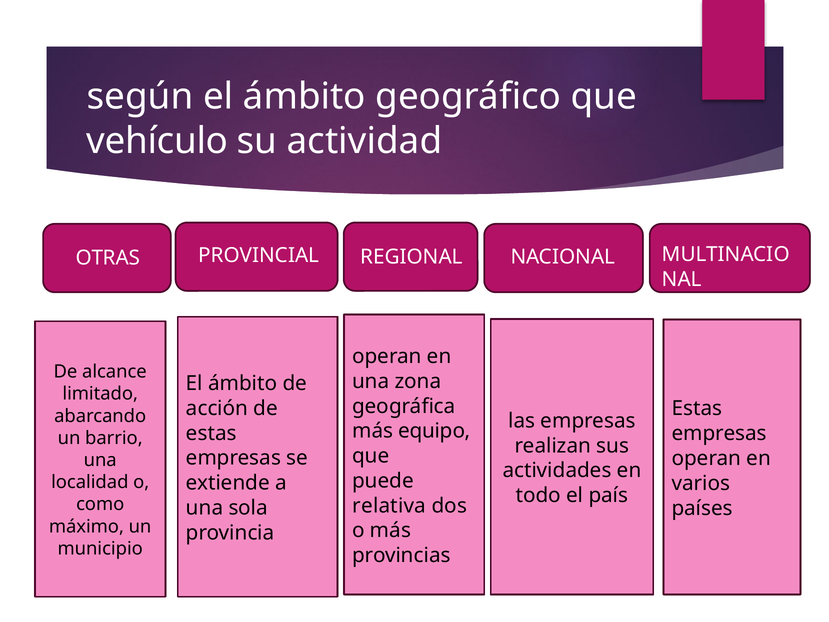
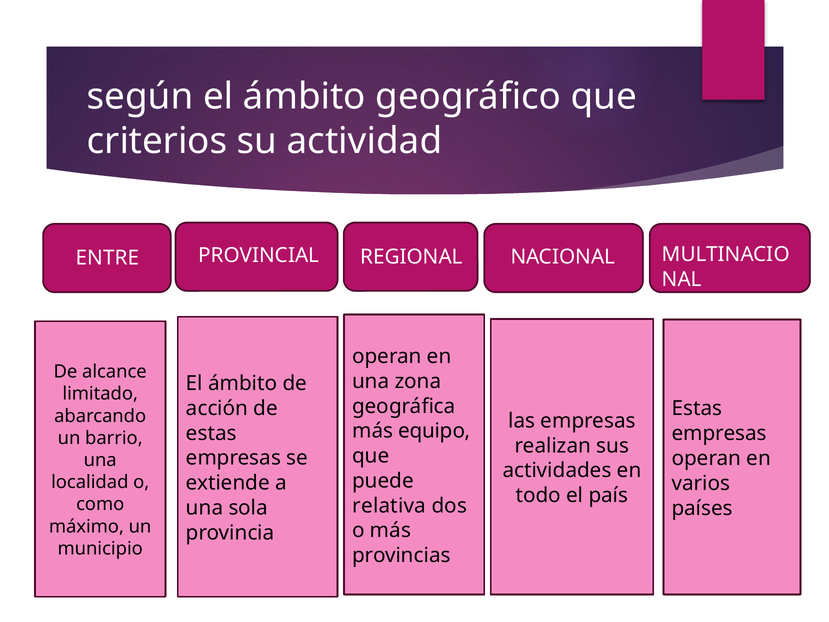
vehículo: vehículo -> criterios (157, 141)
OTRAS: OTRAS -> ENTRE (108, 258)
